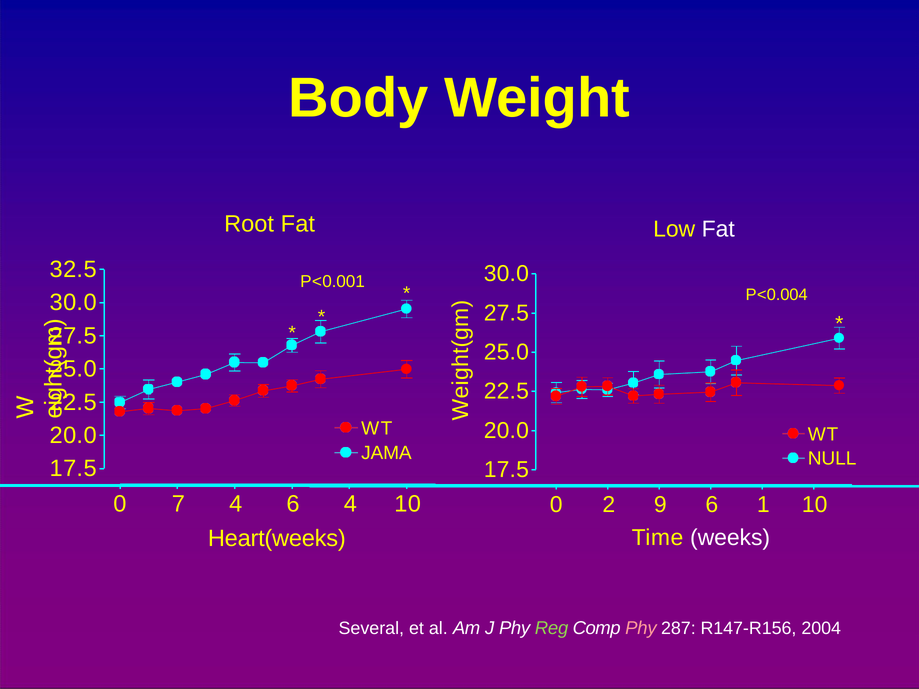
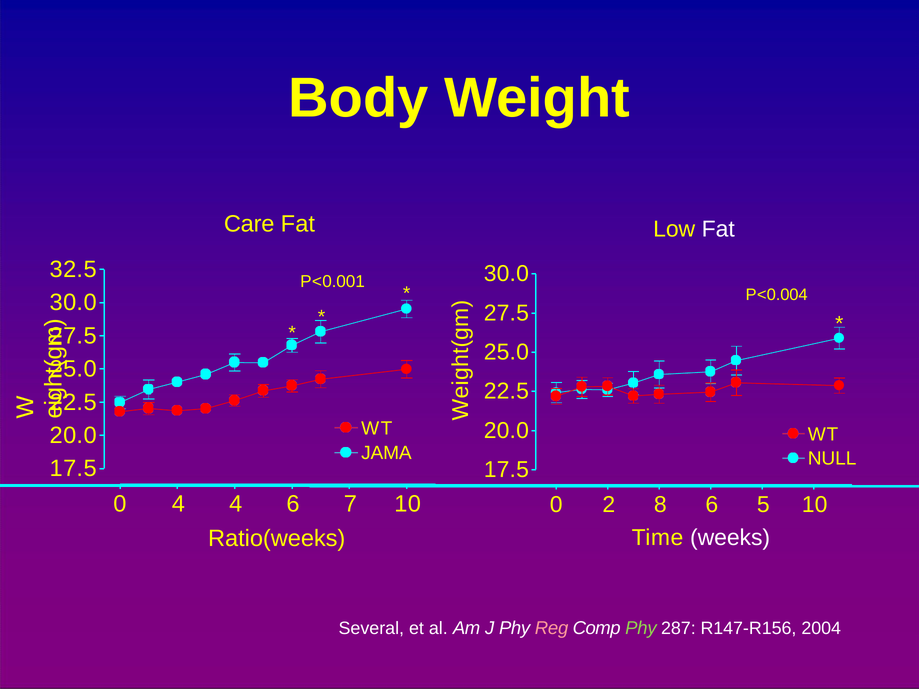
Root: Root -> Care (249, 224)
0 7: 7 -> 4 (178, 504)
6 4: 4 -> 7 (350, 504)
9: 9 -> 8 (660, 505)
1: 1 -> 5 (763, 505)
Heart(weeks: Heart(weeks -> Ratio(weeks (277, 538)
Reg colour: light green -> pink (552, 629)
Phy colour: pink -> light green (641, 629)
